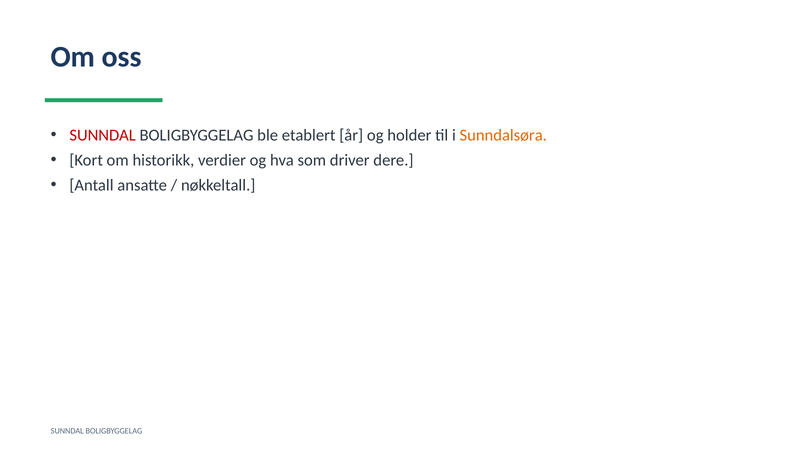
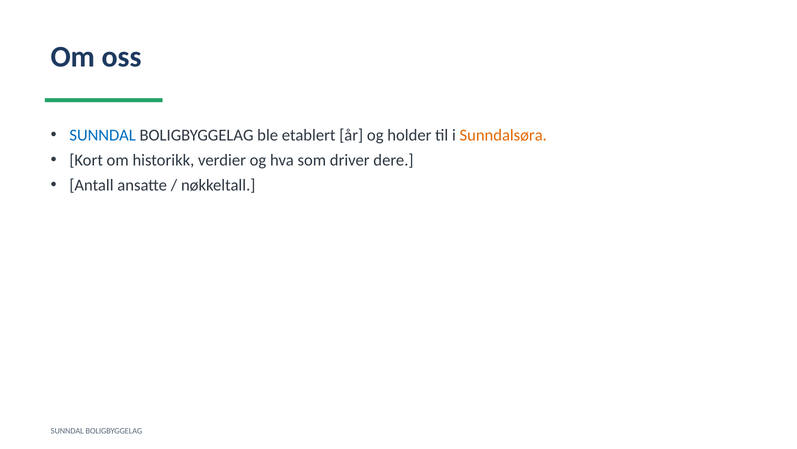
SUNNDAL colour: red -> blue (103, 135)
